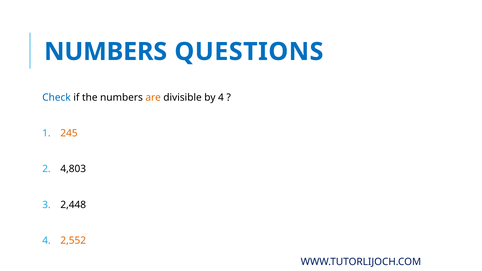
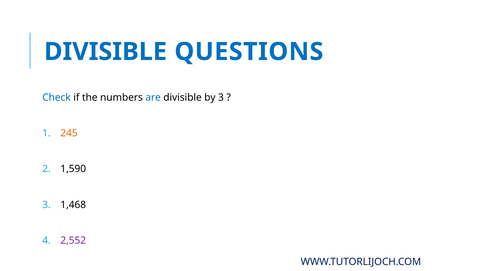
NUMBERS: NUMBERS -> DIVISIBLE (106, 52)
are colour: orange -> blue (153, 98)
by 4: 4 -> 3 (221, 98)
4,803: 4,803 -> 1,590 (73, 169)
2,448: 2,448 -> 1,468 (73, 205)
2,552 colour: orange -> purple (73, 241)
